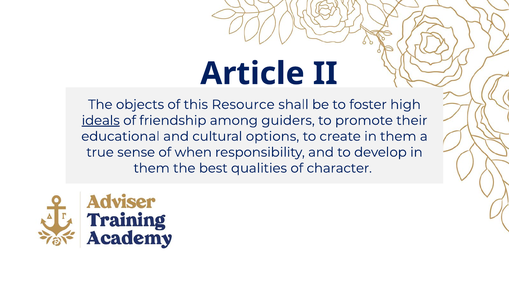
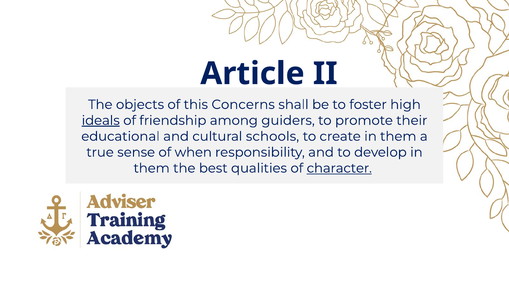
Resource: Resource -> Concerns (243, 105)
options: options -> schools (272, 137)
character underline: none -> present (339, 168)
